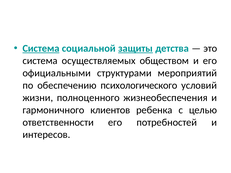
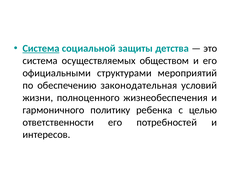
защиты underline: present -> none (136, 48)
психологического: психологического -> законодательная (139, 85)
клиентов: клиентов -> политику (110, 110)
